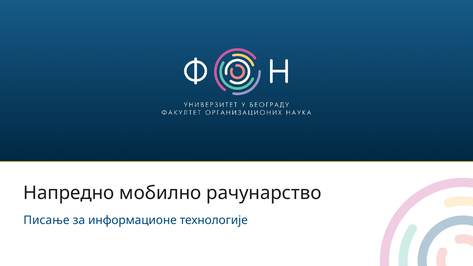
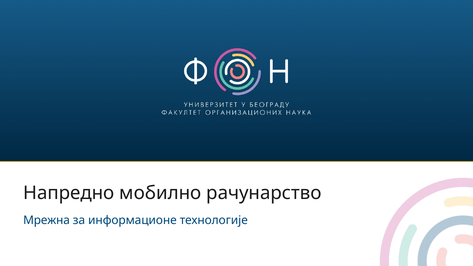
Писање: Писање -> Мрежна (47, 220)
